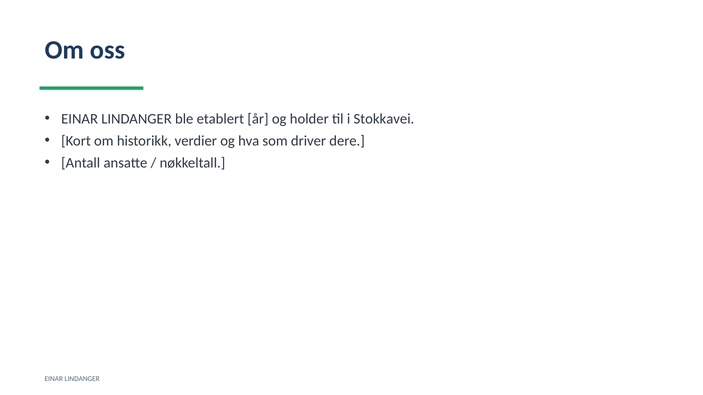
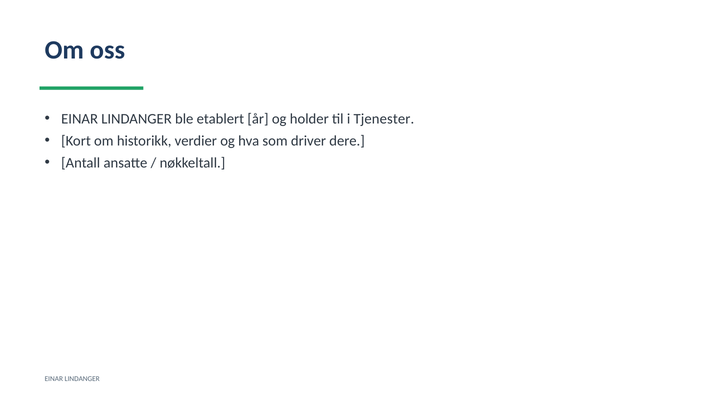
Stokkavei: Stokkavei -> Tjenester (384, 119)
